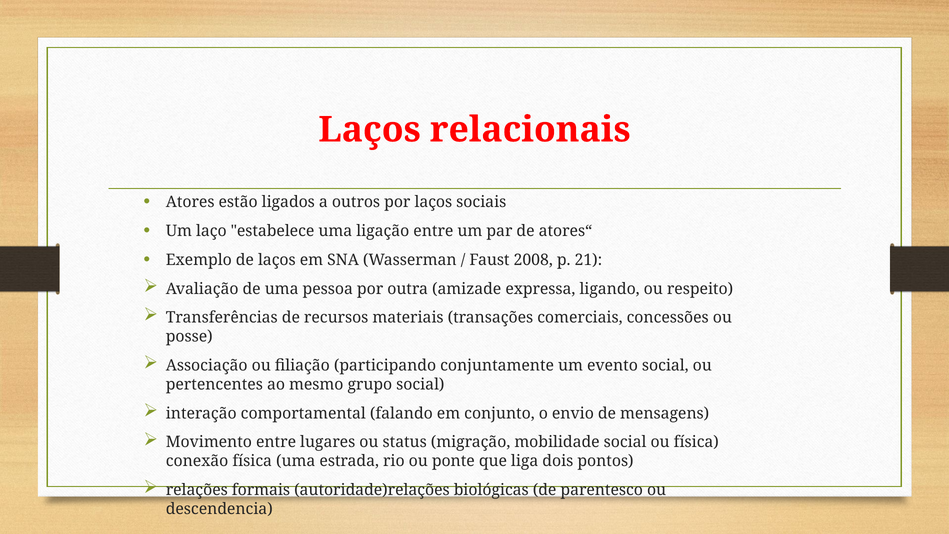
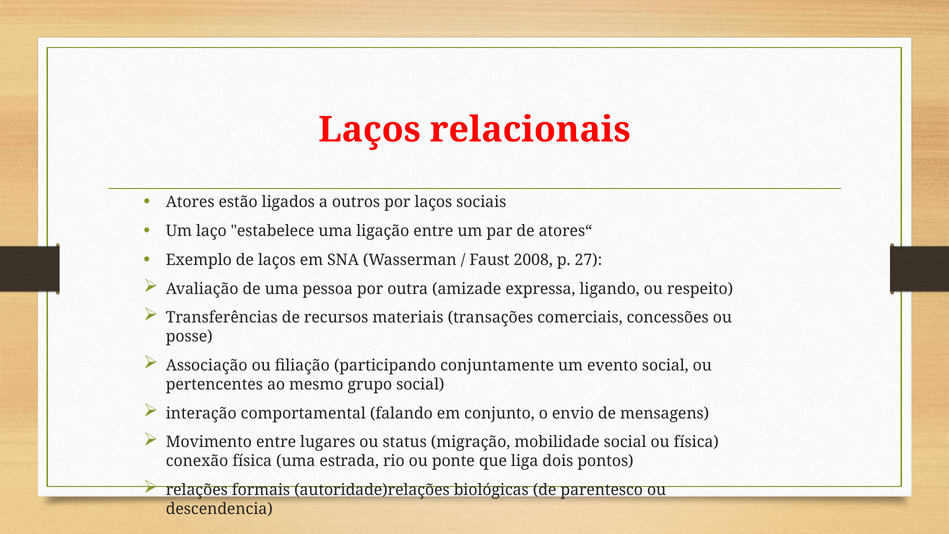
21: 21 -> 27 (588, 260)
